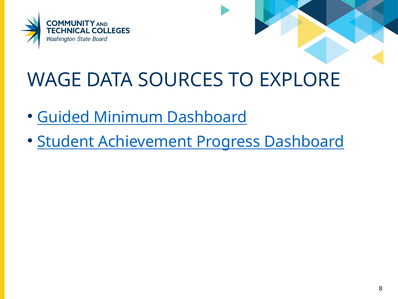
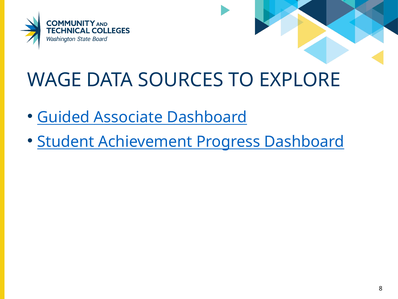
Minimum: Minimum -> Associate (128, 117)
